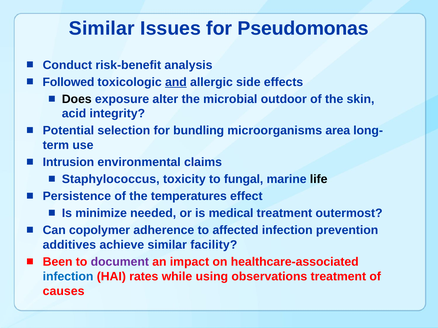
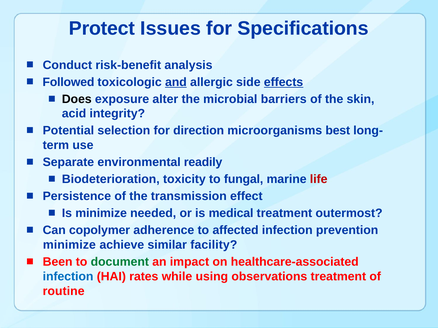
Similar: Similar -> Protect (102, 28)
Pseudomonas: Pseudomonas -> Specifications (303, 28)
effects underline: none -> present (284, 82)
outdoor: outdoor -> barriers (284, 99)
bundling: bundling -> direction (199, 131)
area: area -> best (338, 131)
Intrusion: Intrusion -> Separate (68, 162)
claims: claims -> readily (203, 162)
Staphylococcus: Staphylococcus -> Biodeterioration (111, 179)
life colour: black -> red (319, 179)
temperatures: temperatures -> transmission (189, 197)
additives: additives -> minimize (69, 245)
document colour: purple -> green (120, 262)
causes: causes -> routine (64, 291)
